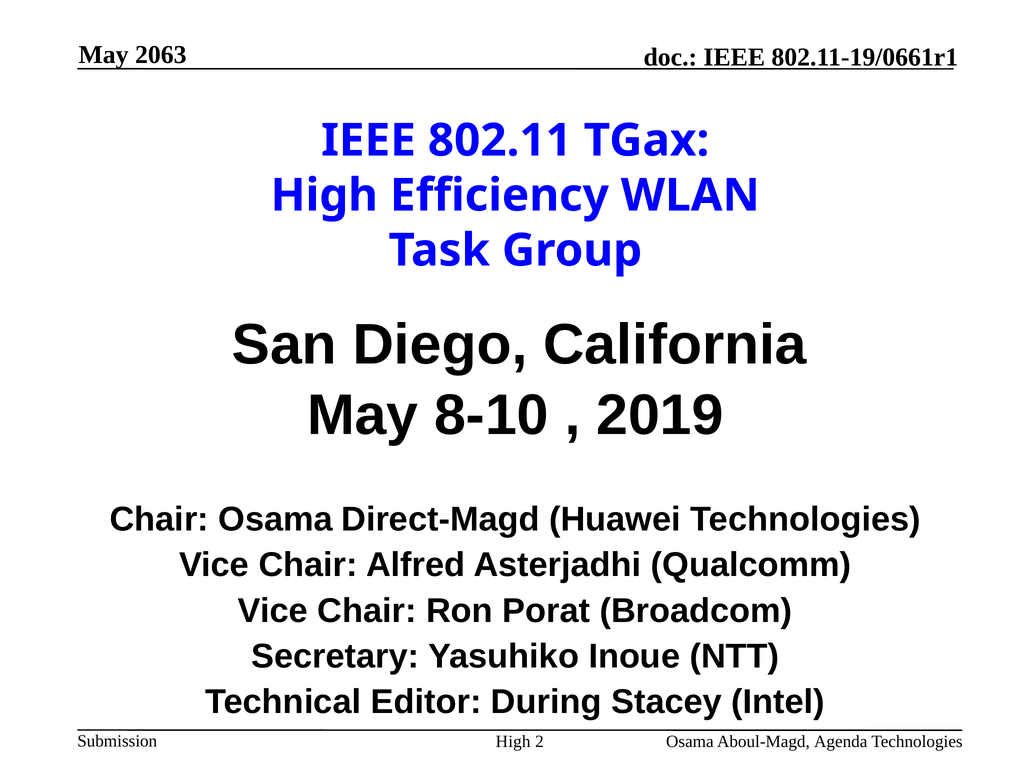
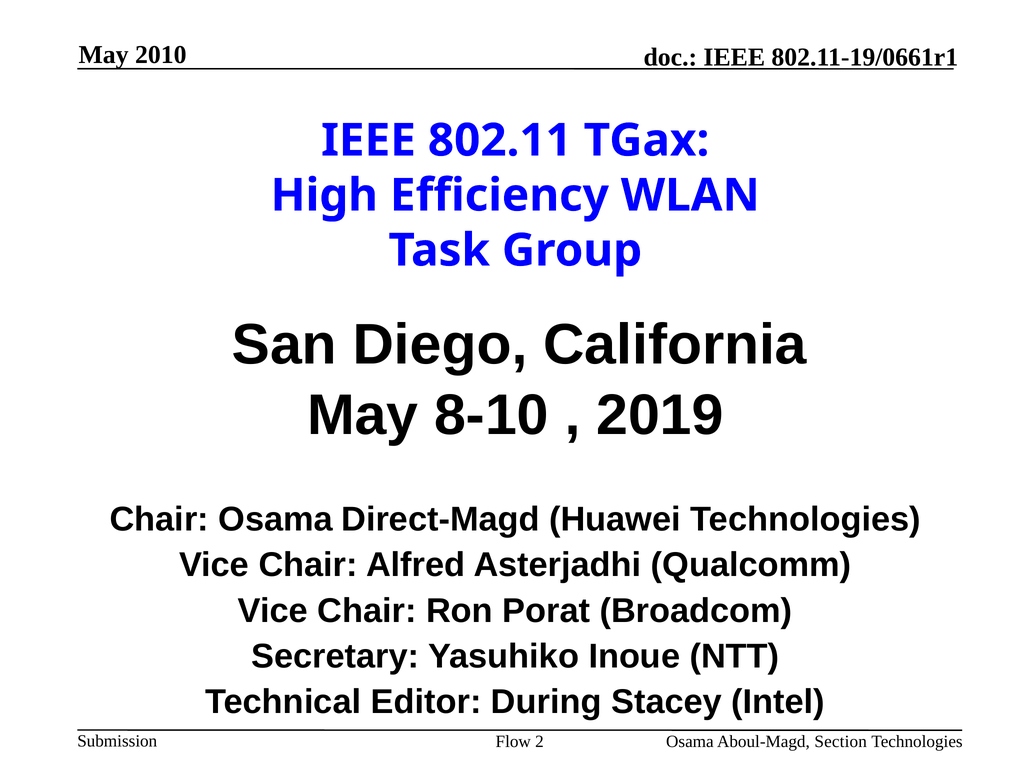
2063: 2063 -> 2010 (161, 55)
High: High -> Flow (513, 742)
Agenda: Agenda -> Section (841, 742)
